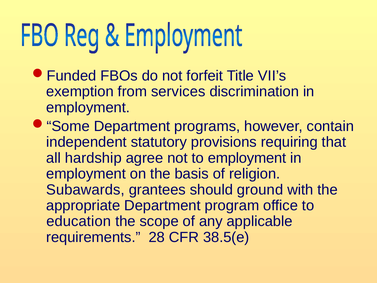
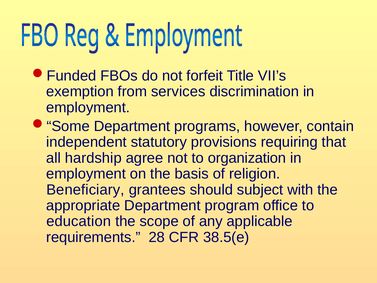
to employment: employment -> organization (247, 158)
Subawards: Subawards -> Beneficiary (85, 189)
ground: ground -> subject (260, 189)
